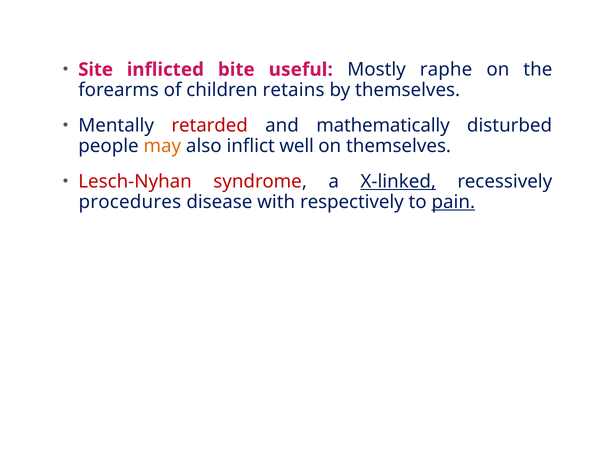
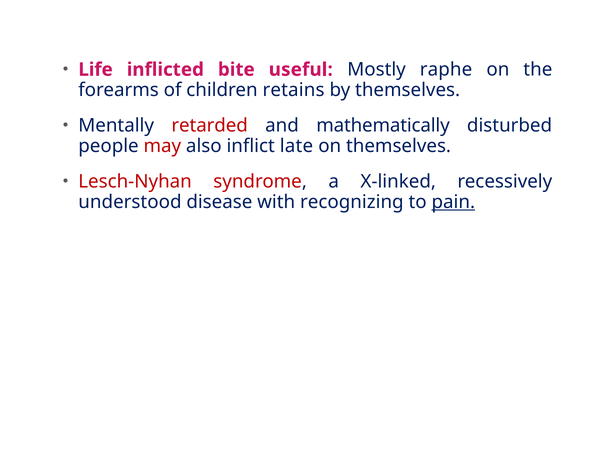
Site: Site -> Life (96, 69)
may colour: orange -> red (162, 146)
well: well -> late (296, 146)
X-linked underline: present -> none (398, 181)
procedures: procedures -> understood (130, 202)
respectively: respectively -> recognizing (352, 202)
